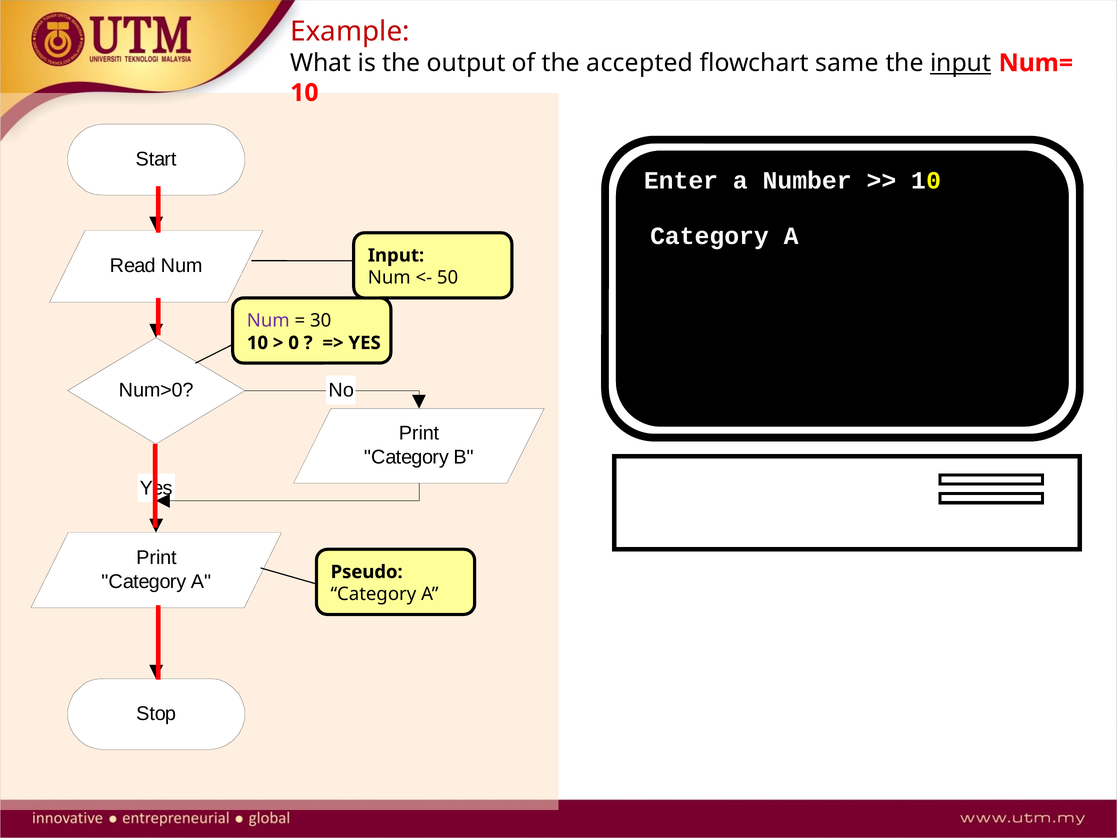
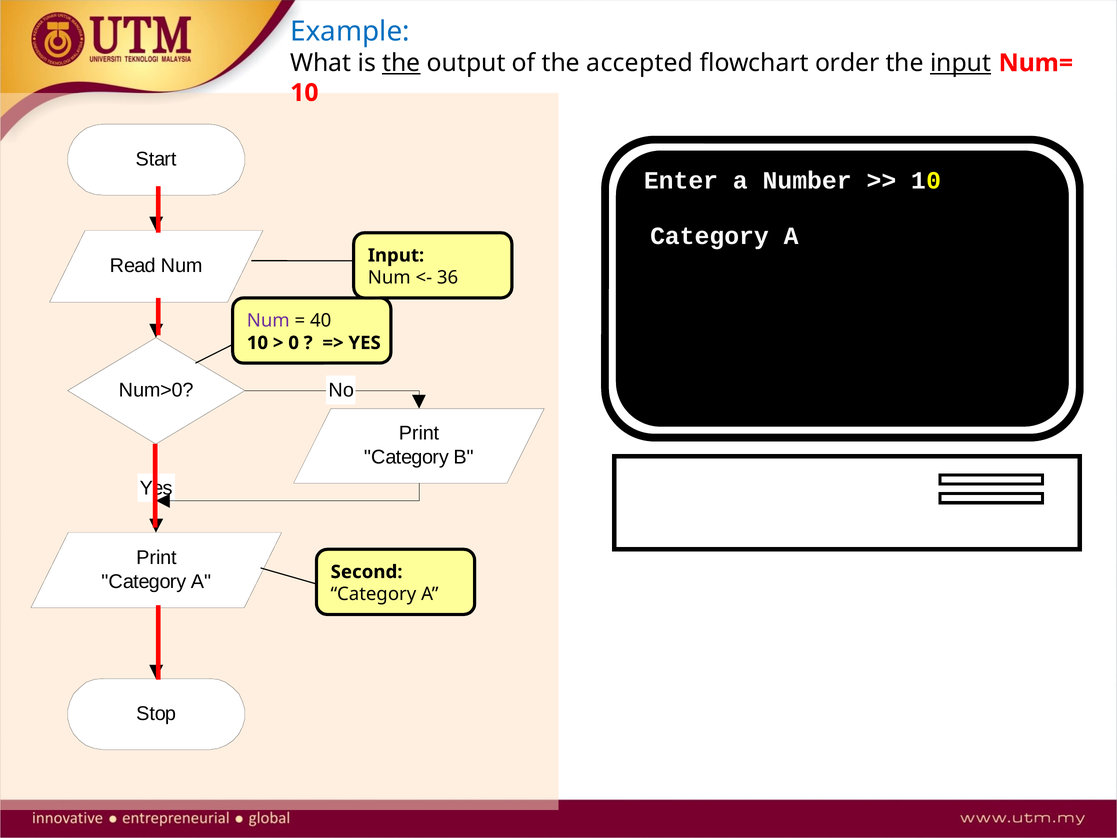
Example colour: red -> blue (350, 32)
the underline: none -> present (401, 63)
same: same -> order (847, 63)
50: 50 -> 36 (448, 278)
30: 30 -> 40 (321, 320)
Pseudo: Pseudo -> Second (367, 572)
